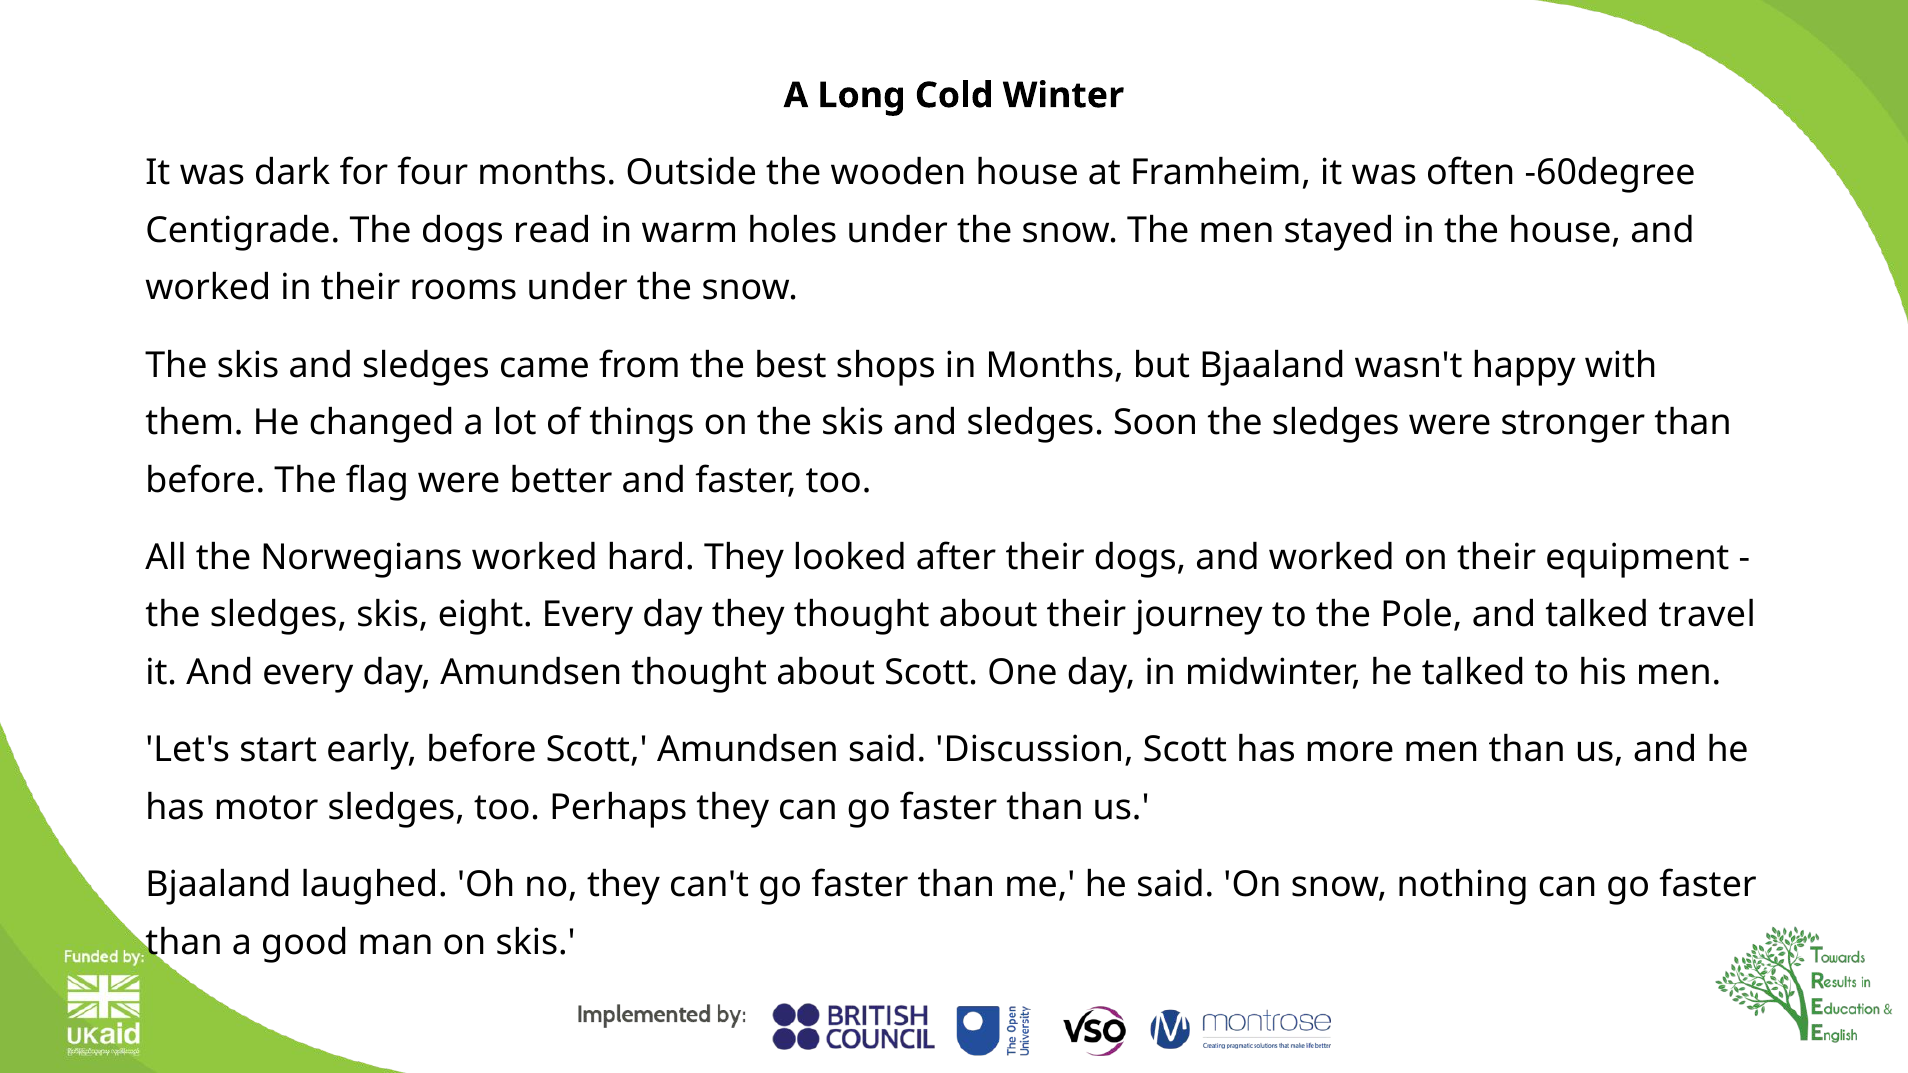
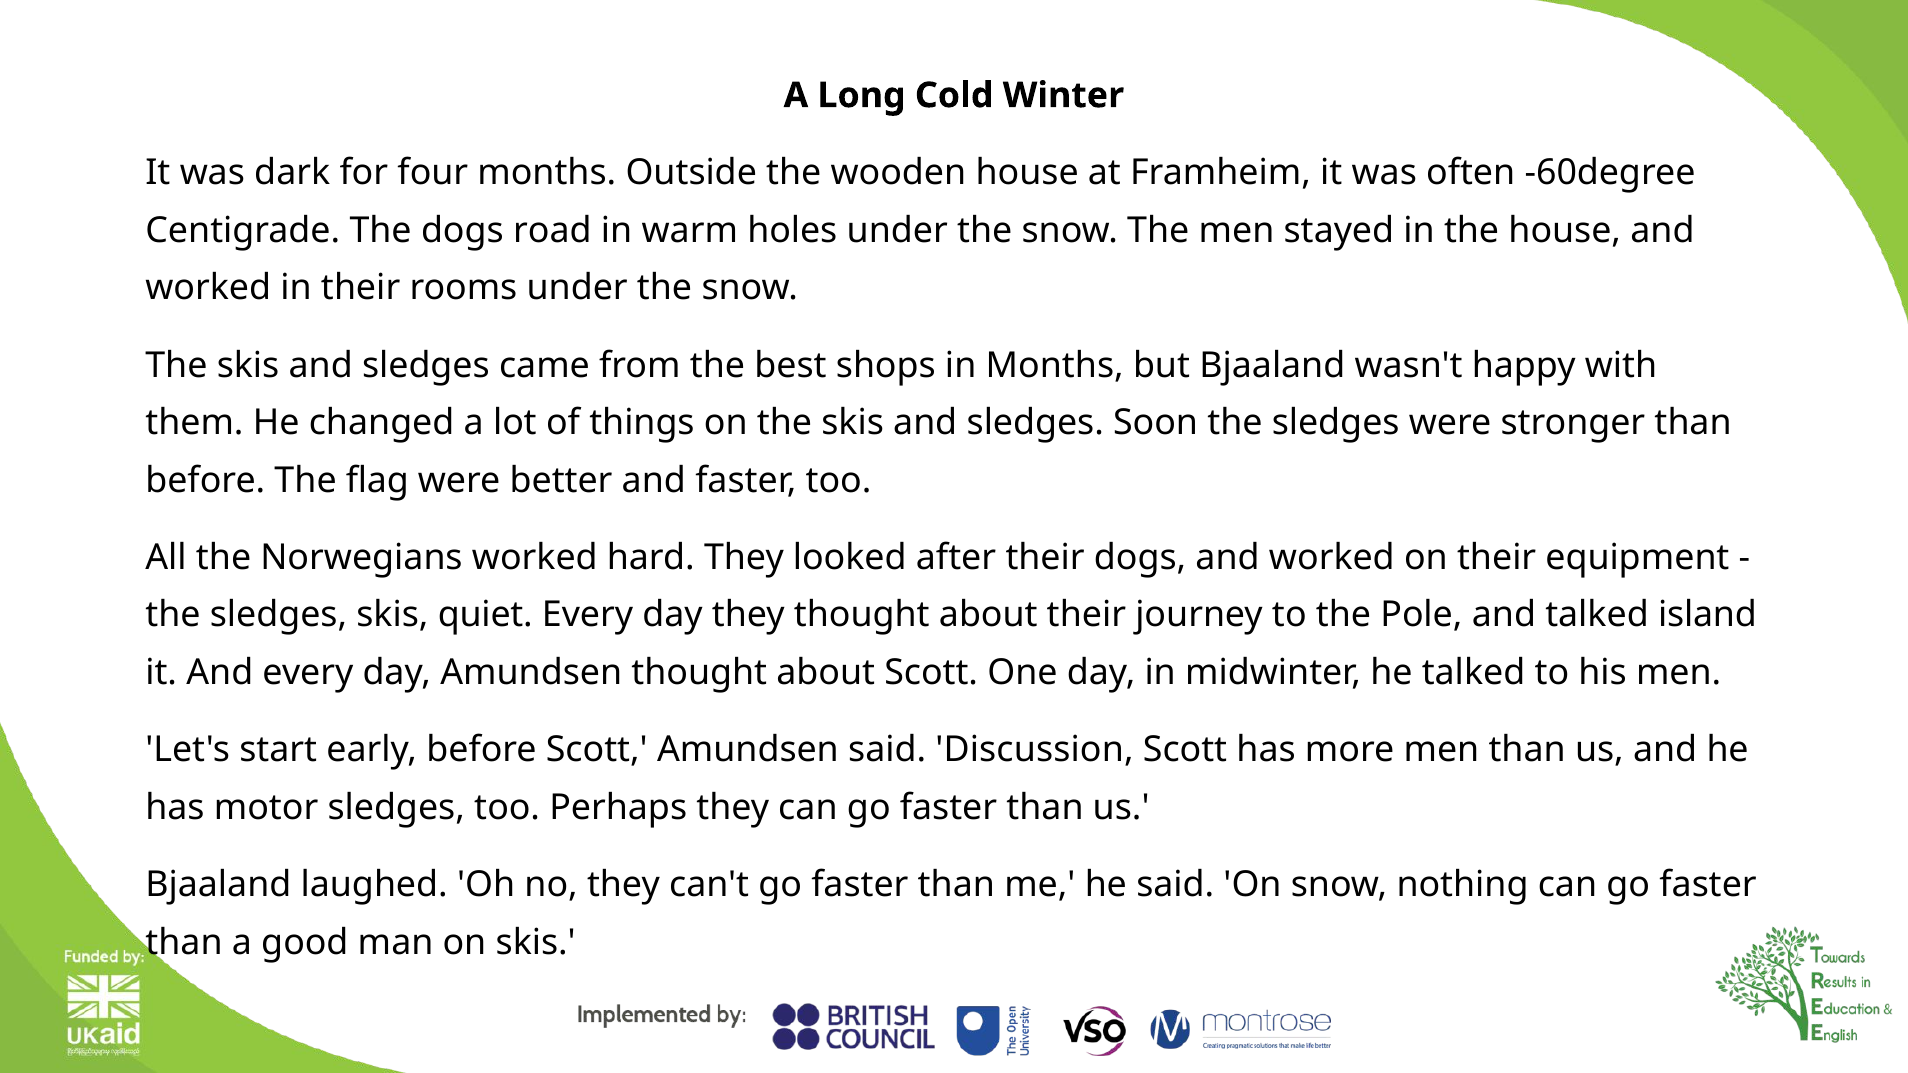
read: read -> road (552, 230)
eight: eight -> quiet (485, 615)
travel: travel -> island (1707, 615)
